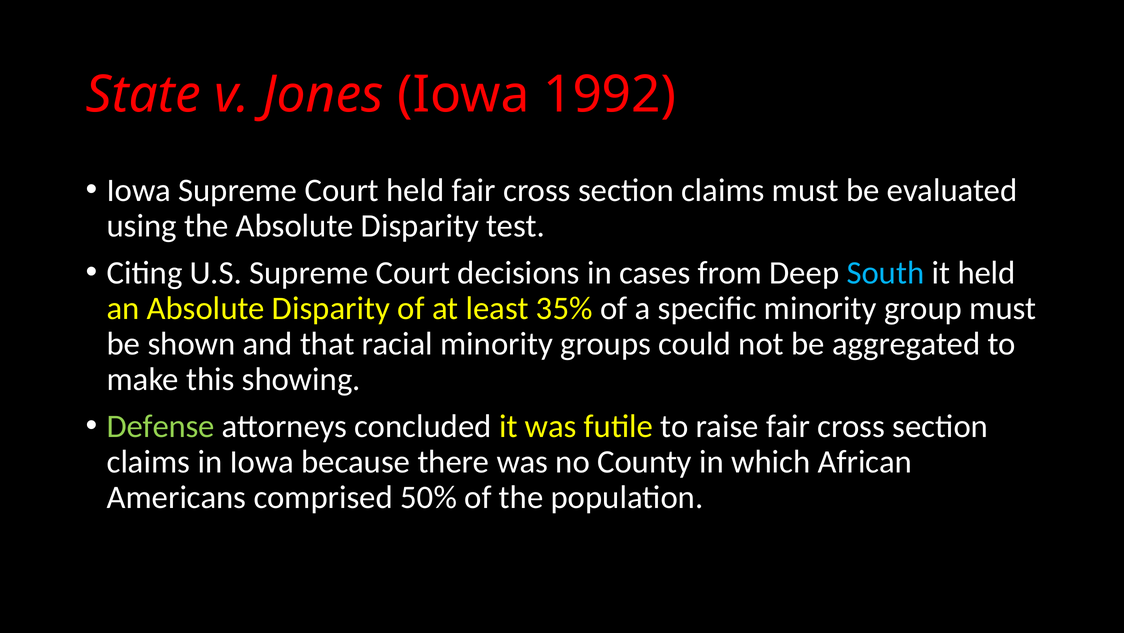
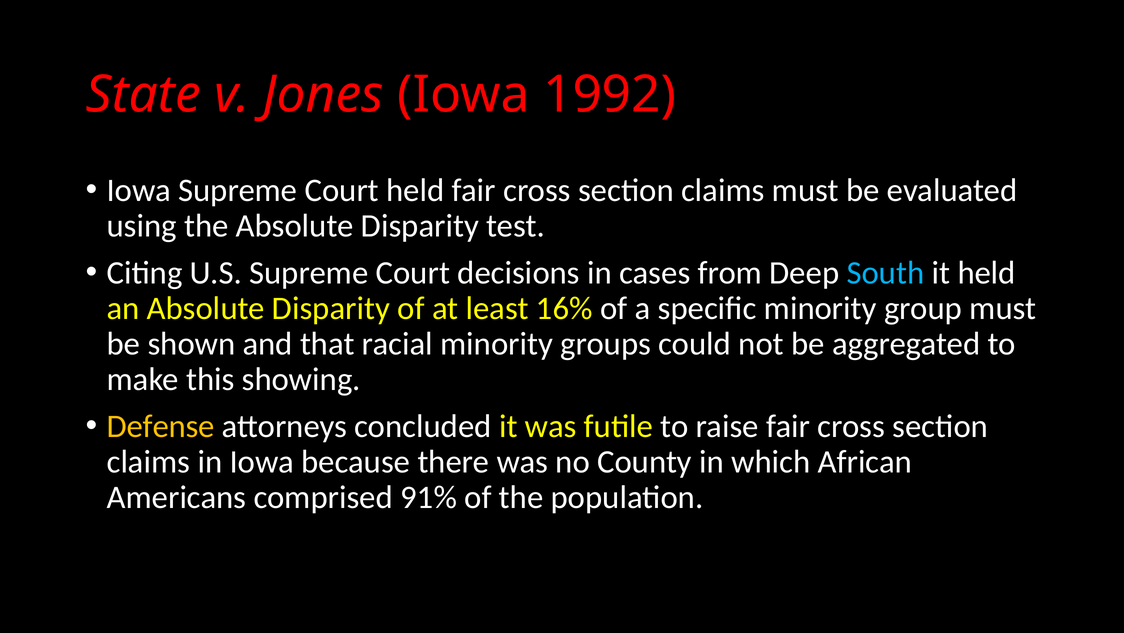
35%: 35% -> 16% (564, 308)
Defense colour: light green -> yellow (161, 426)
50%: 50% -> 91% (429, 497)
